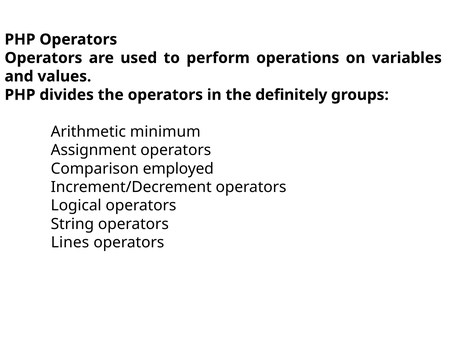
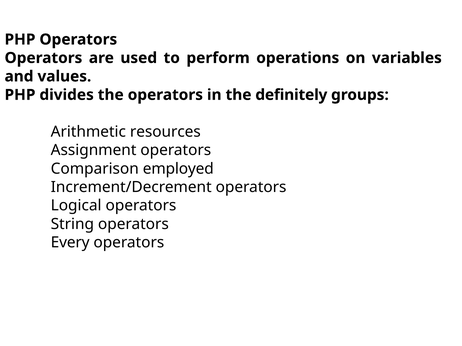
minimum: minimum -> resources (165, 132)
Lines: Lines -> Every (70, 243)
